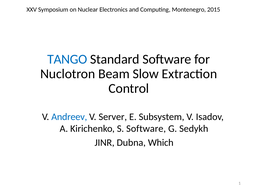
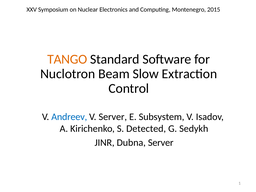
TANGO colour: blue -> orange (67, 59)
S Software: Software -> Detected (146, 129)
Dubna Which: Which -> Server (161, 143)
